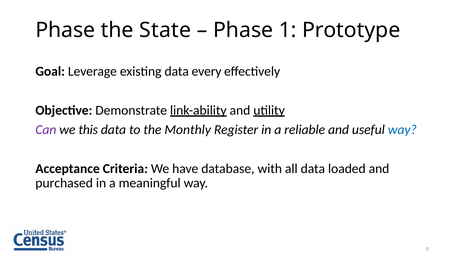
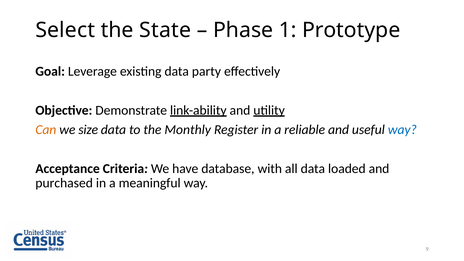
Phase: Phase -> Select (65, 30)
every: every -> party (206, 71)
Can colour: purple -> orange (46, 130)
this: this -> size (88, 130)
